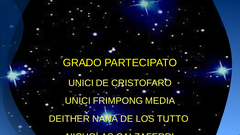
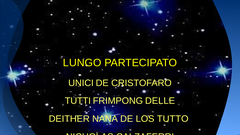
GRADO: GRADO -> LUNGO (82, 63)
UNICI: UNICI -> TUTTI (78, 101)
MEDIA: MEDIA -> DELLE (160, 101)
